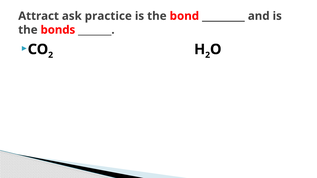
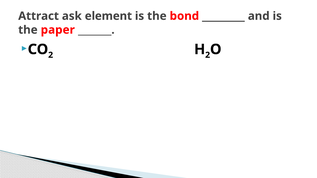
practice: practice -> element (108, 16)
bonds: bonds -> paper (58, 30)
